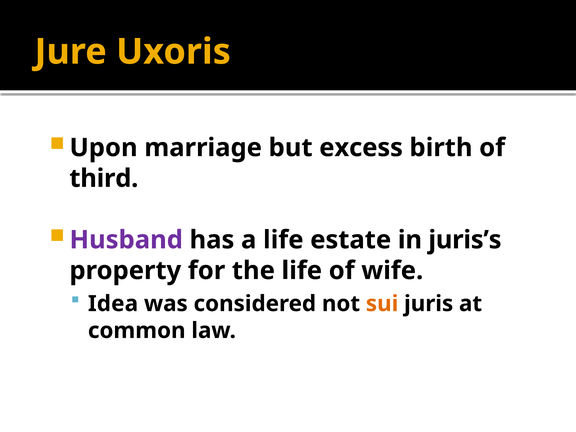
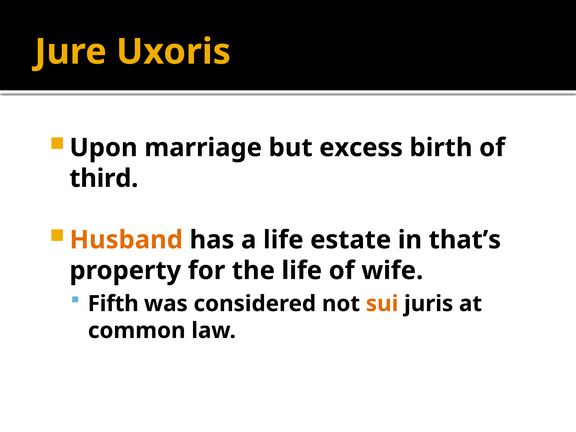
Husband colour: purple -> orange (126, 240)
juris’s: juris’s -> that’s (465, 240)
Idea: Idea -> Fifth (113, 304)
